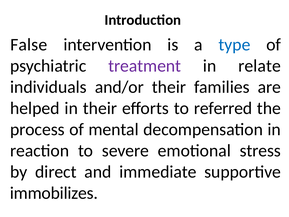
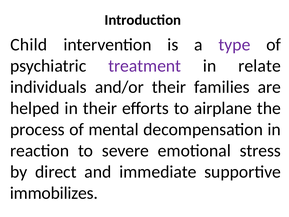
False: False -> Child (29, 45)
type colour: blue -> purple (234, 45)
referred: referred -> airplane (223, 108)
